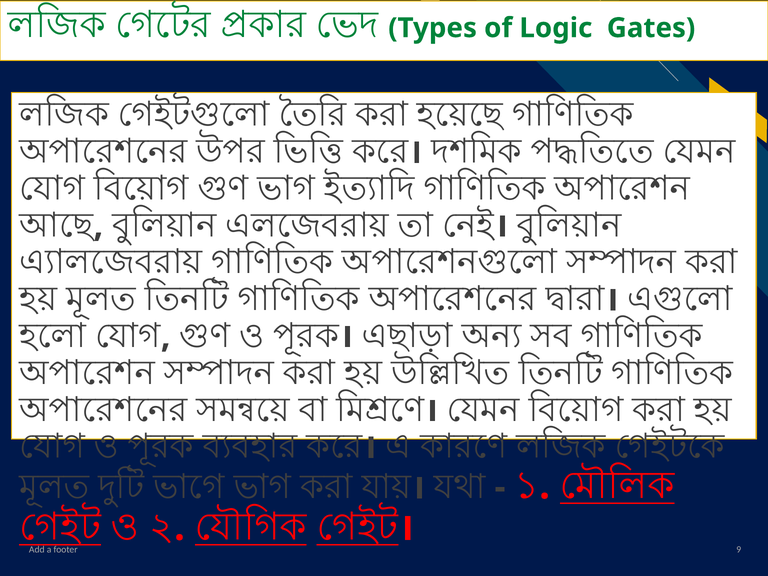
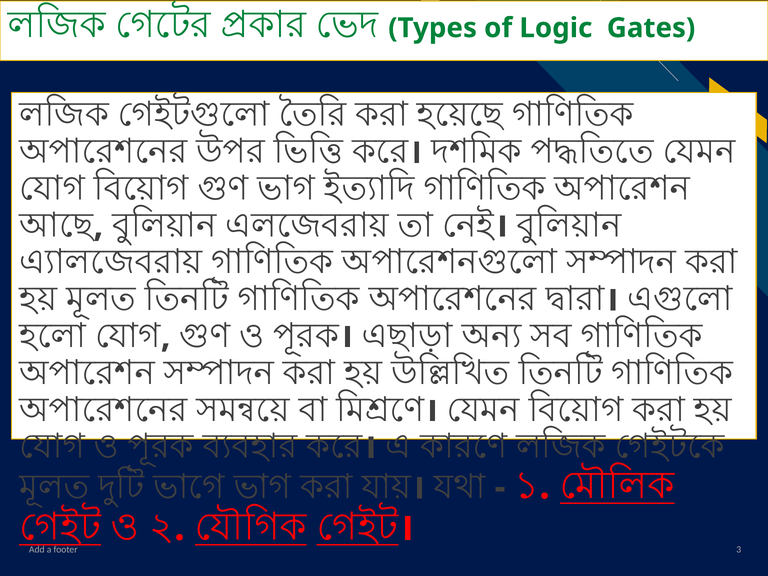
9: 9 -> 3 (739, 550)
